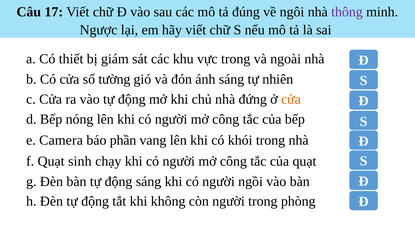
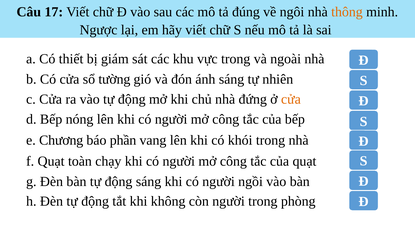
thông colour: purple -> orange (347, 12)
Camera: Camera -> Chương (61, 140)
sinh: sinh -> toàn (80, 161)
